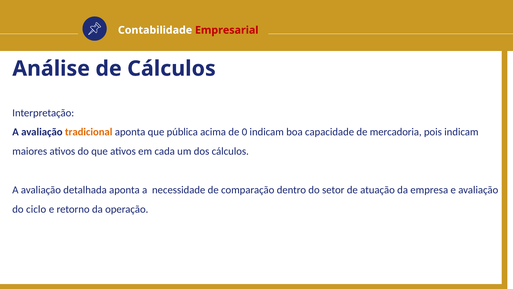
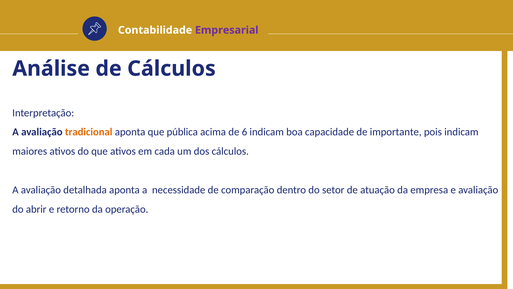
Empresarial colour: red -> purple (227, 30)
0: 0 -> 6 (244, 132)
mercadoria: mercadoria -> importante (396, 132)
ciclo: ciclo -> abrir (36, 209)
